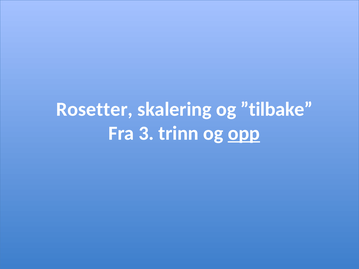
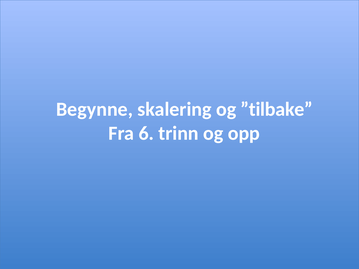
Rosetter: Rosetter -> Begynne (94, 109)
3: 3 -> 6 (146, 133)
opp underline: present -> none (244, 133)
